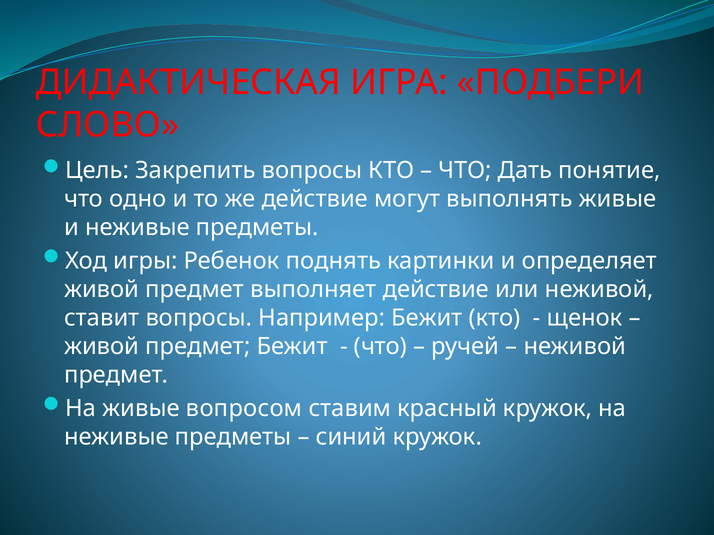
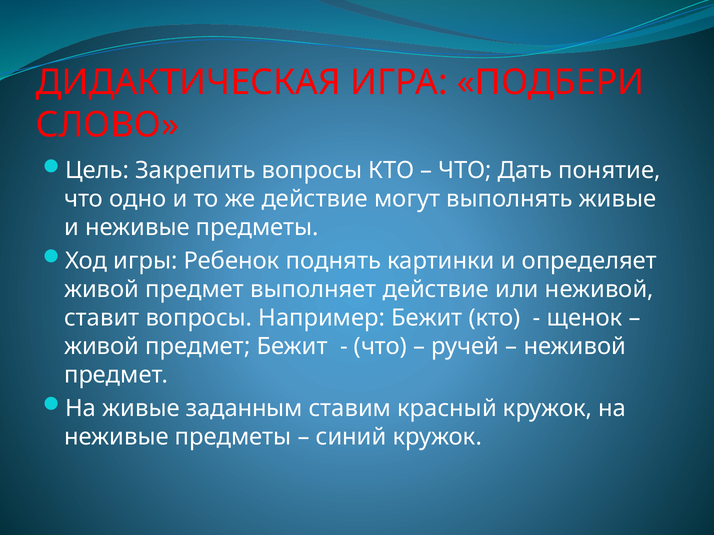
вопросом: вопросом -> заданным (244, 409)
